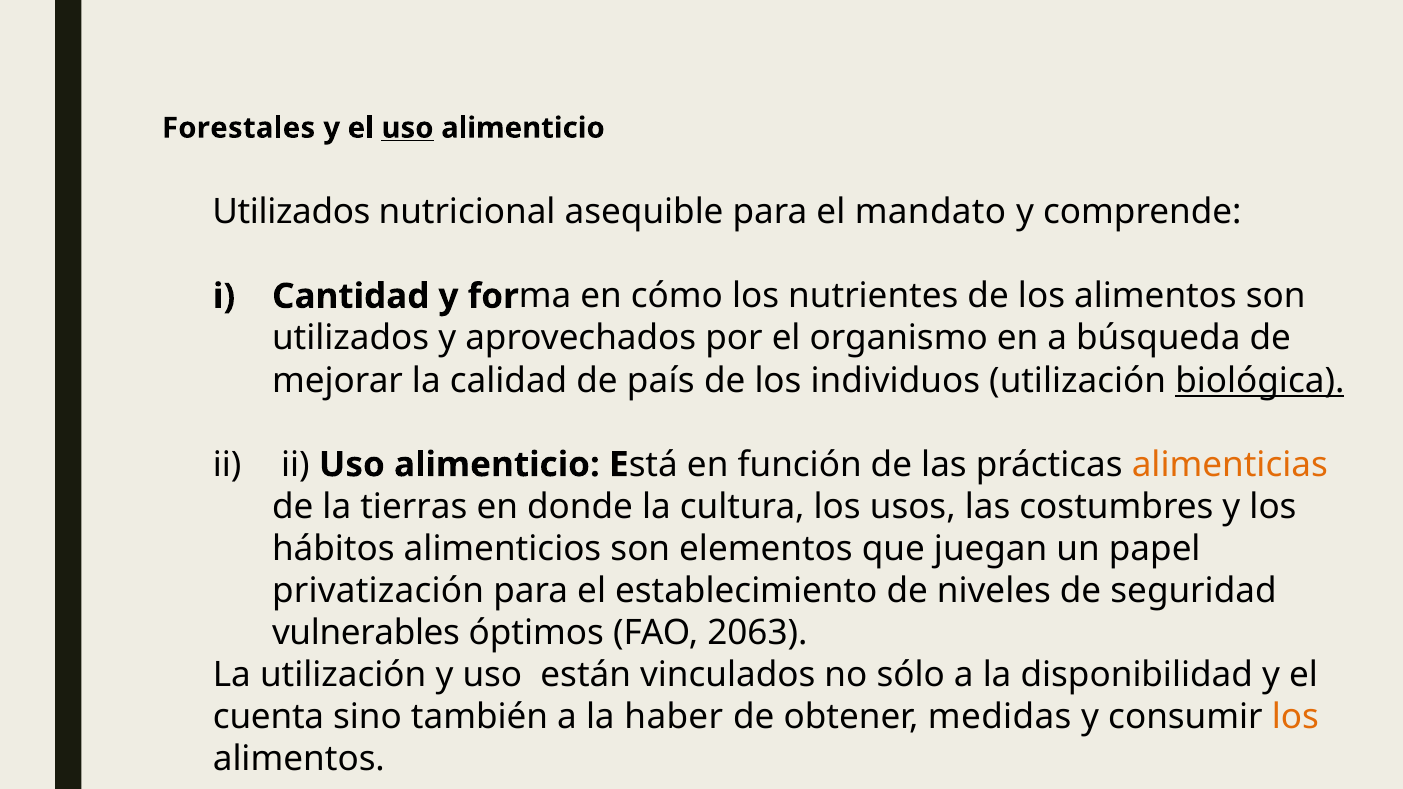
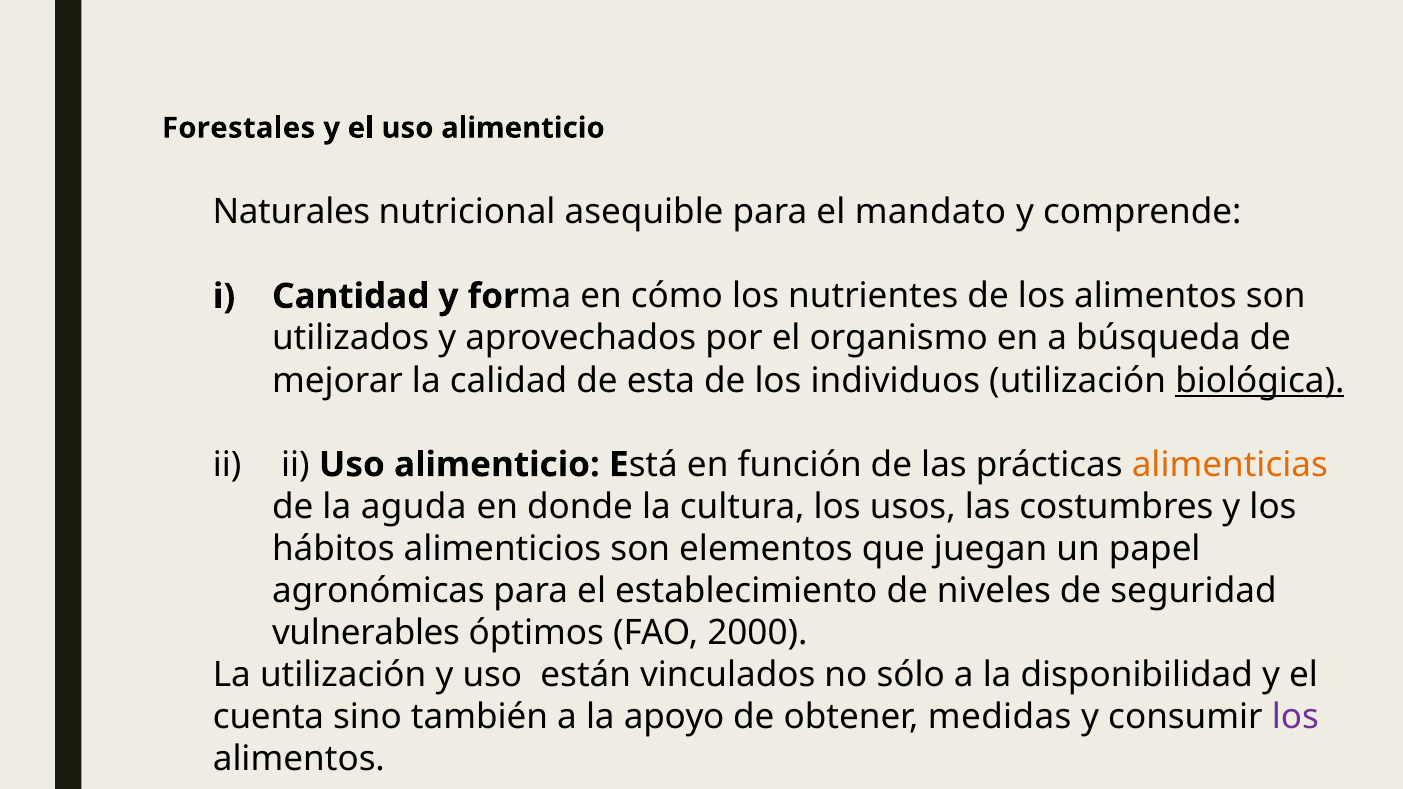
uso underline: present -> none (407, 128)
Utilizados: Utilizados -> Naturales (291, 212)
país: país -> esta (661, 381)
tierras: tierras -> aguda (414, 507)
privatización: privatización -> agronómicas (378, 591)
2063: 2063 -> 2000 (757, 633)
haber: haber -> apoyo (674, 717)
los colour: orange -> purple (1295, 717)
